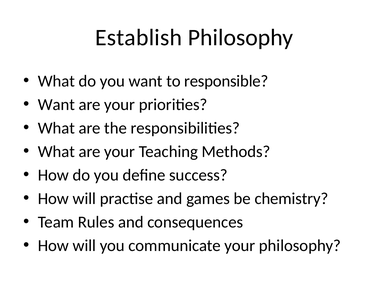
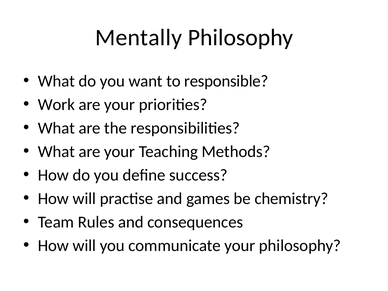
Establish: Establish -> Mentally (139, 38)
Want: Want -> Work (56, 105)
